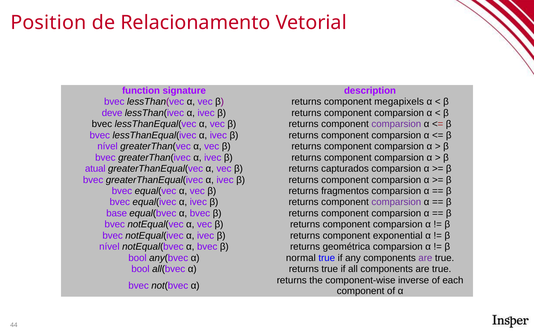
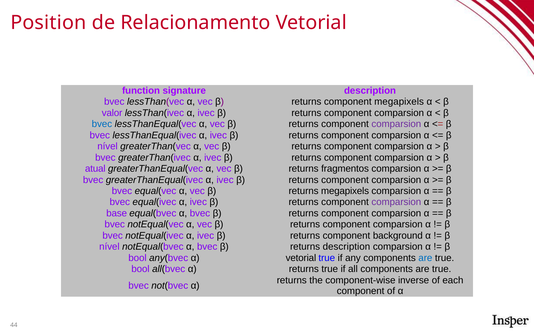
deve: deve -> valor (112, 113)
bvec colour: black -> blue (102, 124)
capturados: capturados -> fragmentos (345, 169)
returns fragmentos: fragmentos -> megapixels (345, 191)
exponential: exponential -> background (398, 235)
returns geométrica: geométrica -> description (346, 247)
α normal: normal -> vetorial (301, 258)
are colour: purple -> blue (425, 258)
